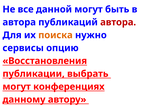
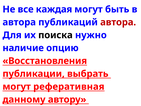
данной: данной -> каждая (54, 9)
поиска colour: orange -> black (55, 35)
сервисы: сервисы -> наличие (23, 48)
конференциях: конференциях -> реферативная (69, 86)
